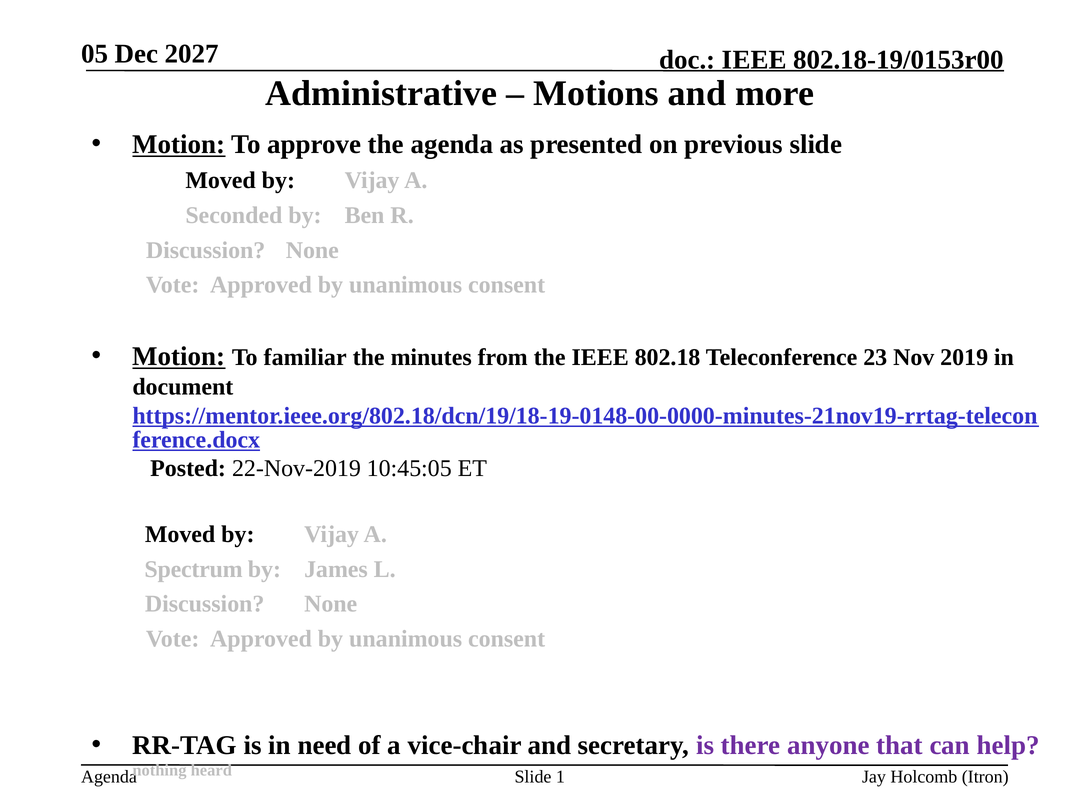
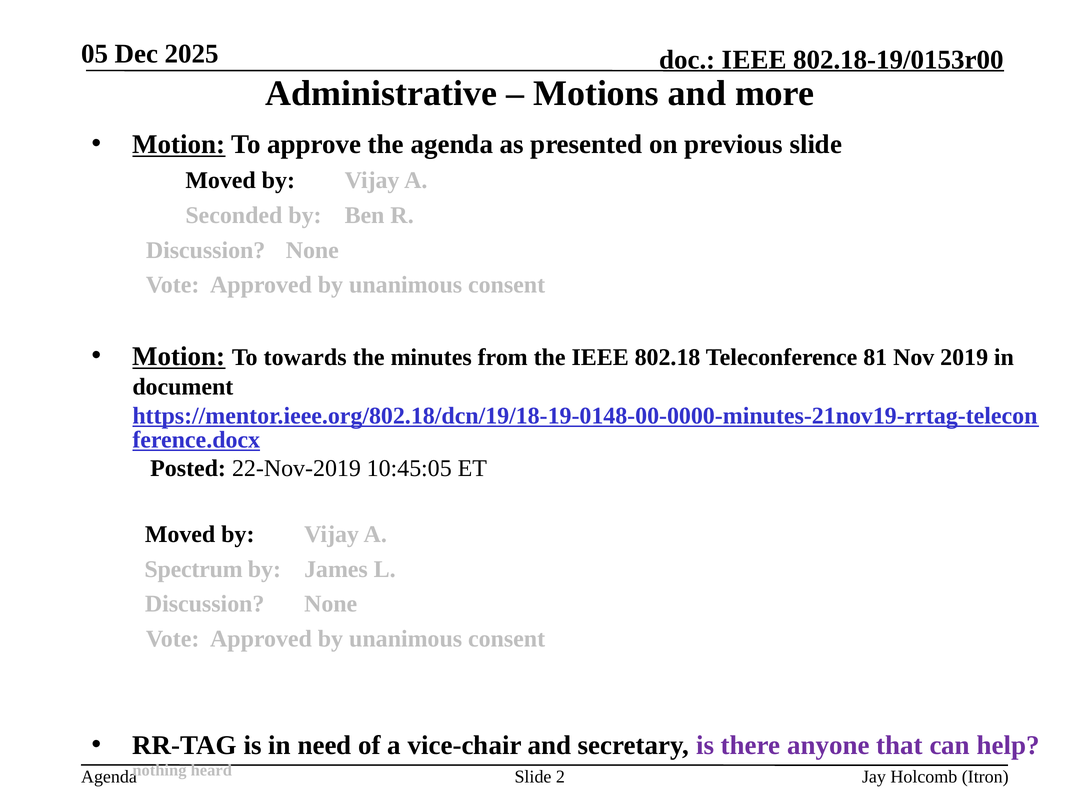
2027: 2027 -> 2025 (192, 54)
familiar: familiar -> towards (305, 357)
23: 23 -> 81 (875, 357)
1: 1 -> 2 (560, 777)
